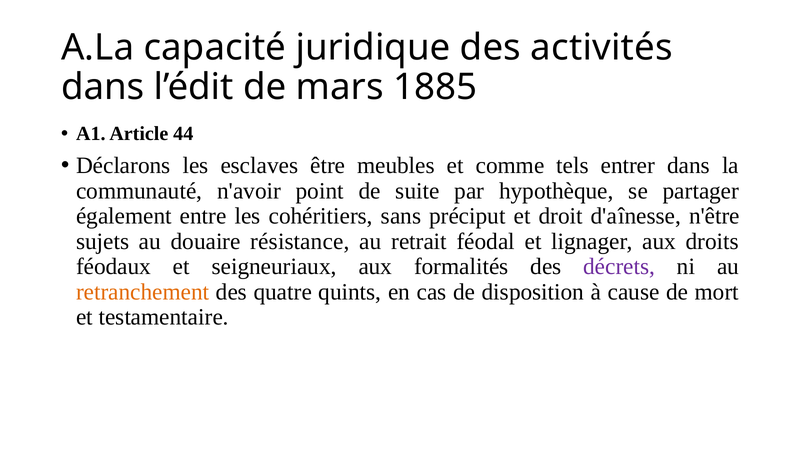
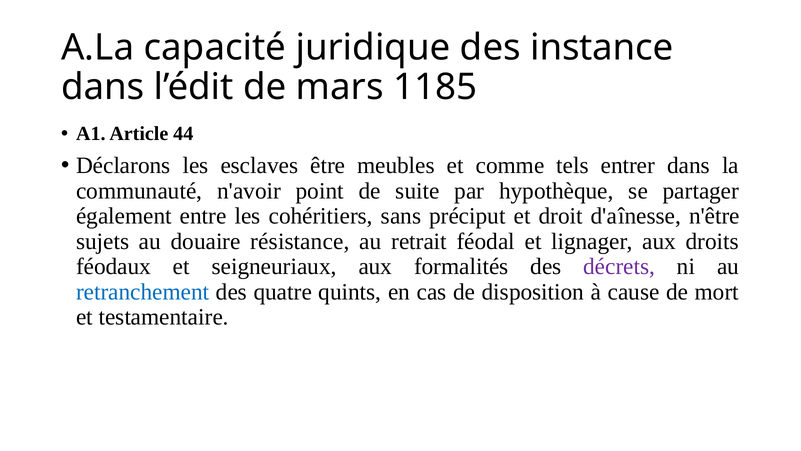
activités: activités -> instance (602, 47)
1885: 1885 -> 1185 (435, 87)
retranchement colour: orange -> blue (143, 292)
